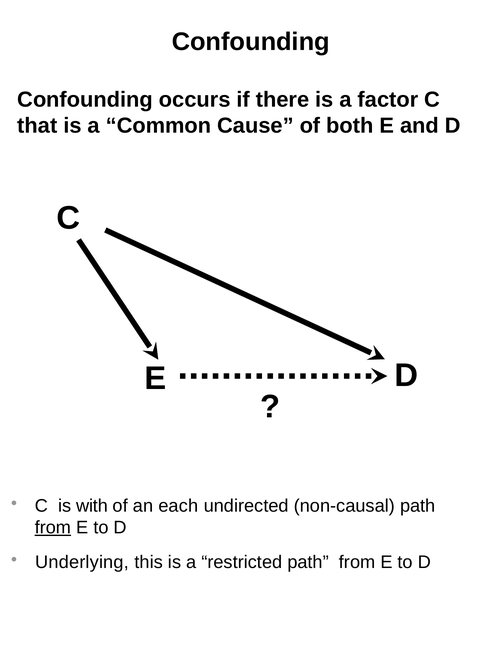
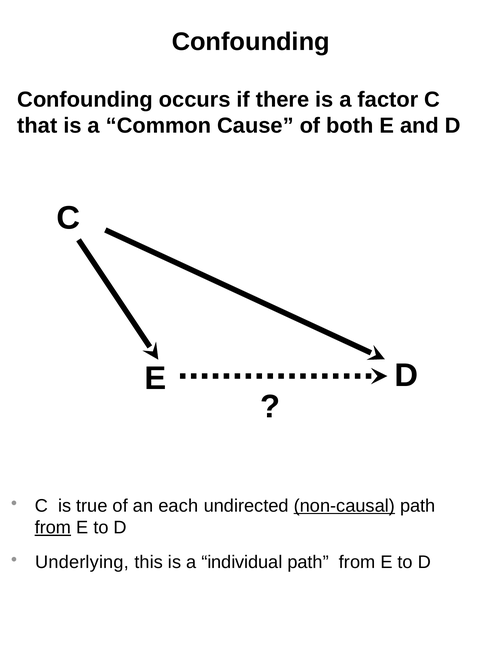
with: with -> true (92, 506)
non-causal underline: none -> present (344, 506)
restricted: restricted -> individual (242, 563)
